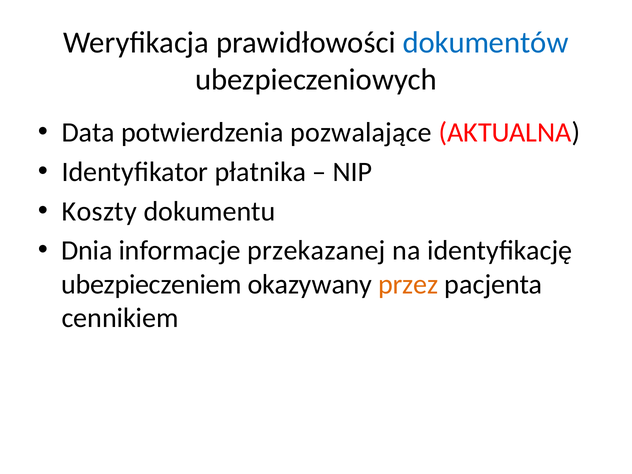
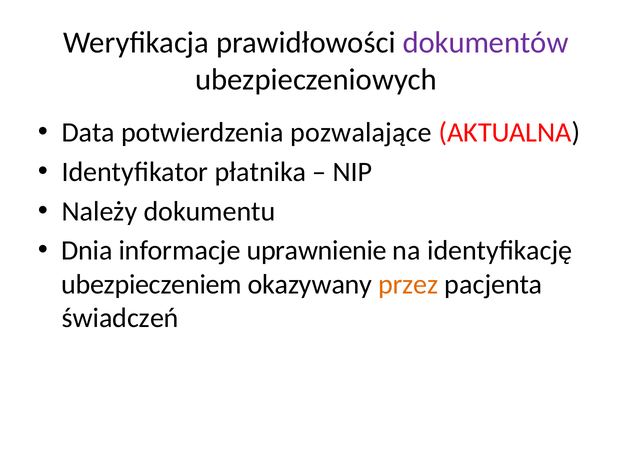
dokumentów colour: blue -> purple (485, 43)
Koszty: Koszty -> Należy (99, 211)
przekazanej: przekazanej -> uprawnienie (317, 251)
cennikiem: cennikiem -> świadczeń (120, 318)
